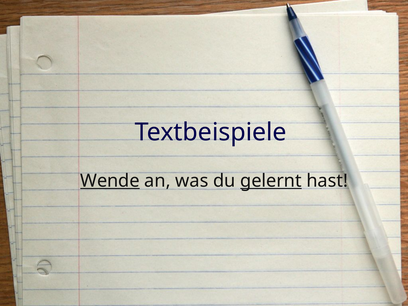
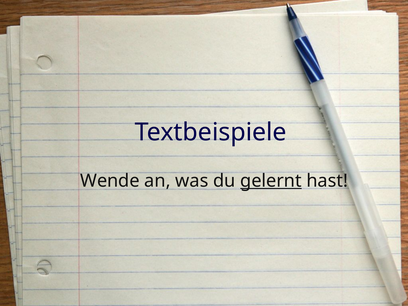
Wende underline: present -> none (110, 181)
